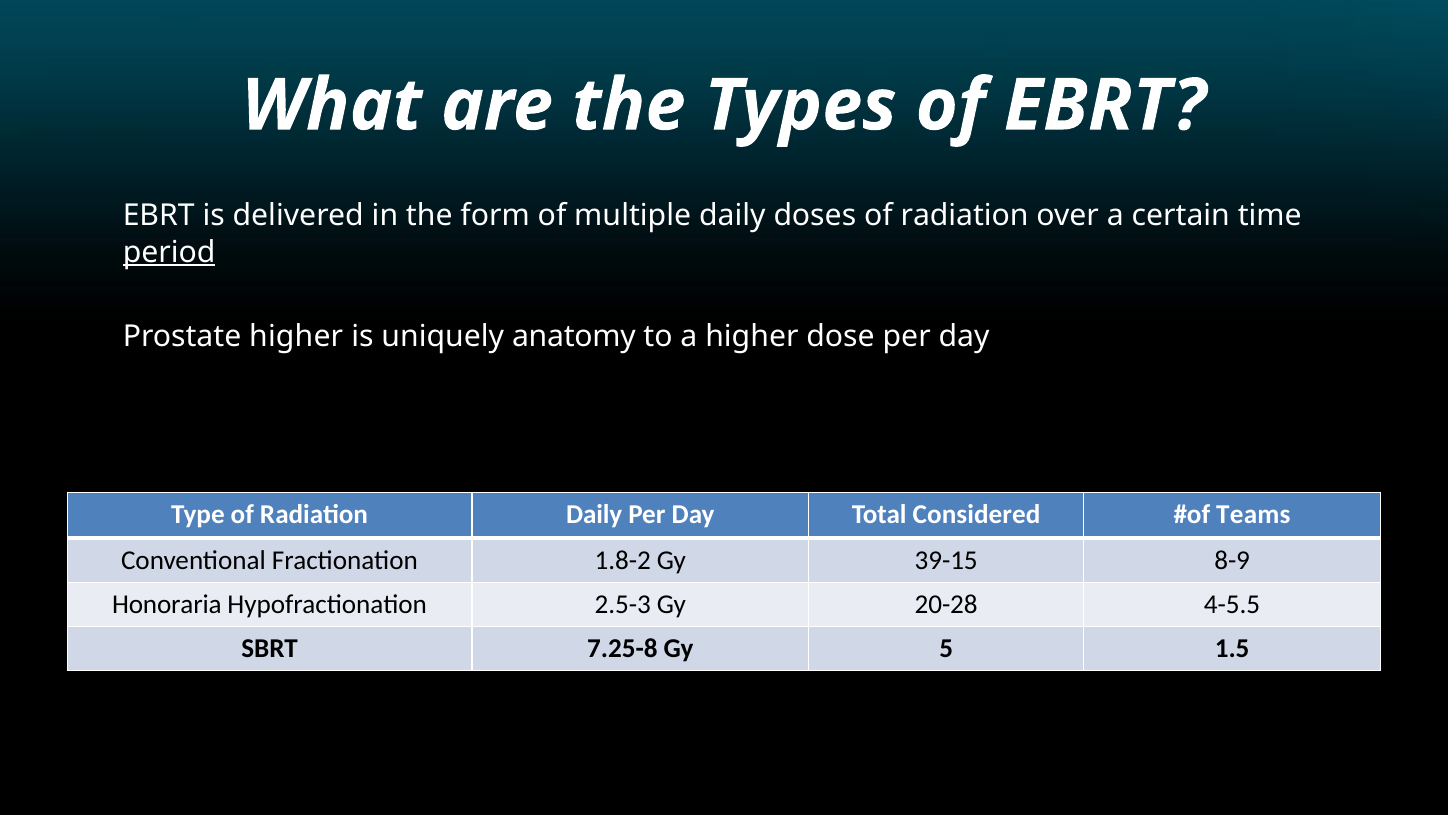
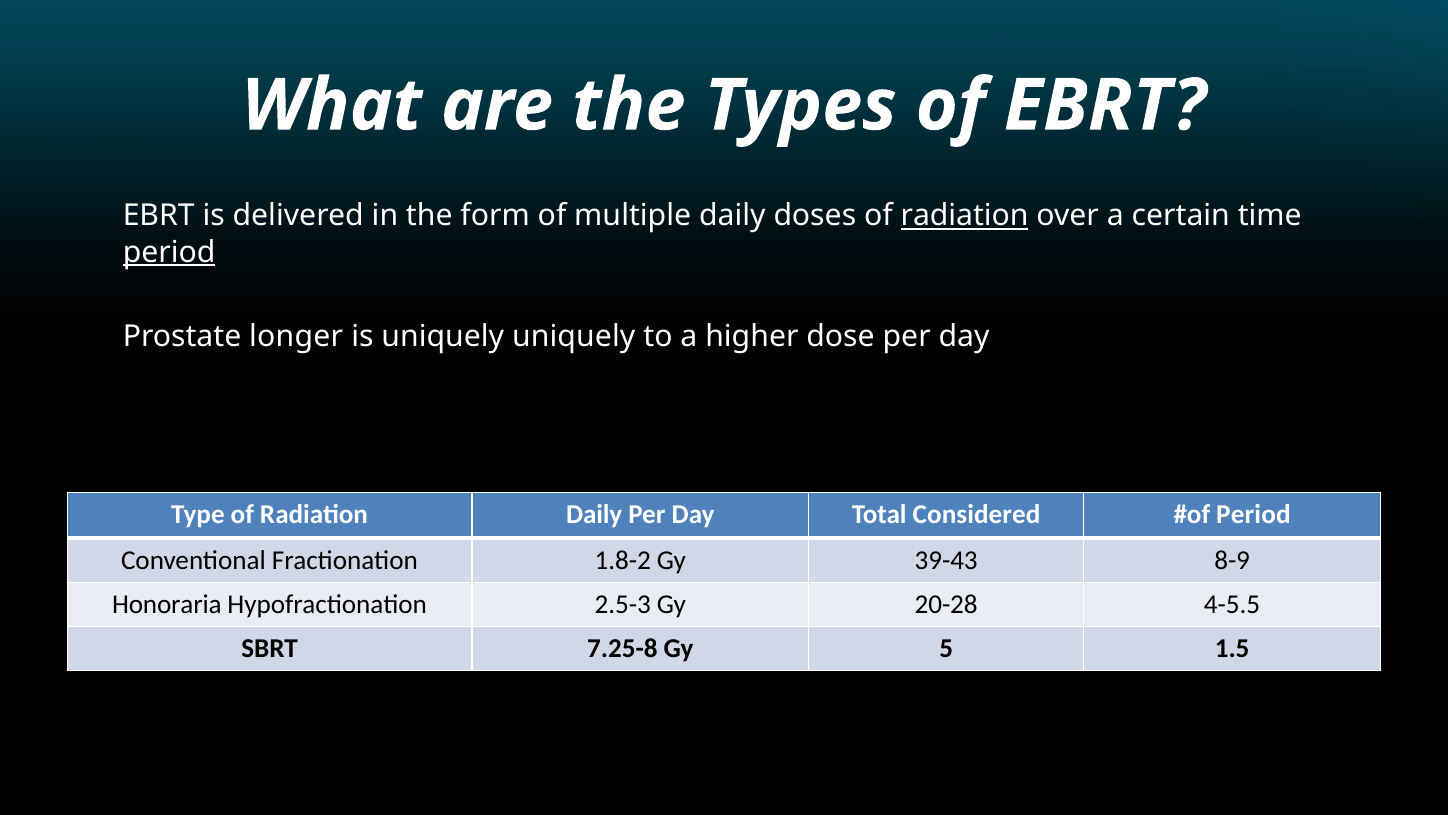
radiation underline: none -> present (965, 216)
Prostate higher: higher -> longer (296, 336)
uniquely anatomy: anatomy -> uniquely (574, 336)
Teams: Teams -> Period (1253, 514)
39-15: 39-15 -> 39-43 (946, 560)
